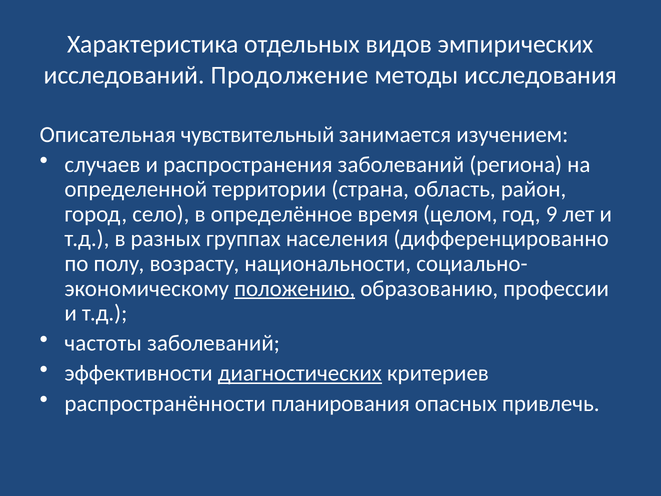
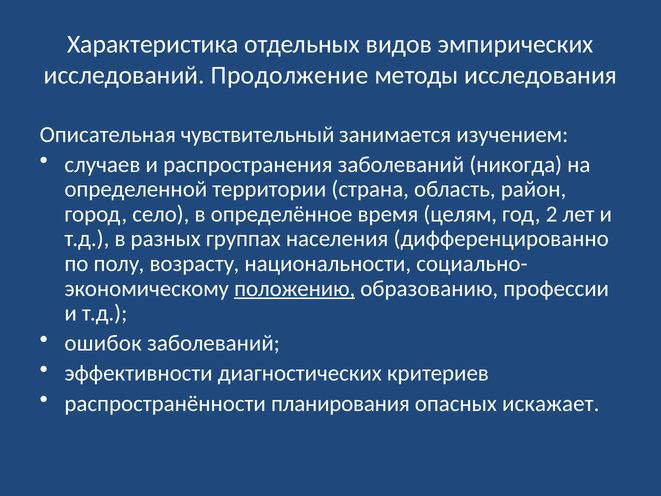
региона: региона -> никогда (516, 164)
целом: целом -> целям (460, 214)
9: 9 -> 2 (552, 214)
частоты: частоты -> ошибок (103, 343)
диагностических underline: present -> none (300, 373)
привлечь: привлечь -> искажает (551, 403)
